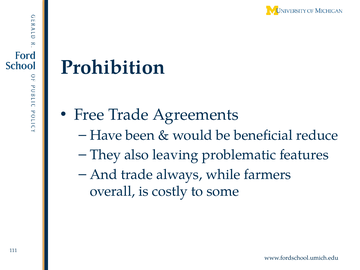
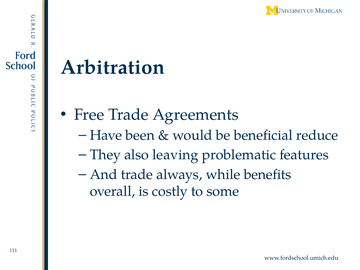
Prohibition: Prohibition -> Arbitration (113, 67)
farmers: farmers -> benefits (268, 174)
